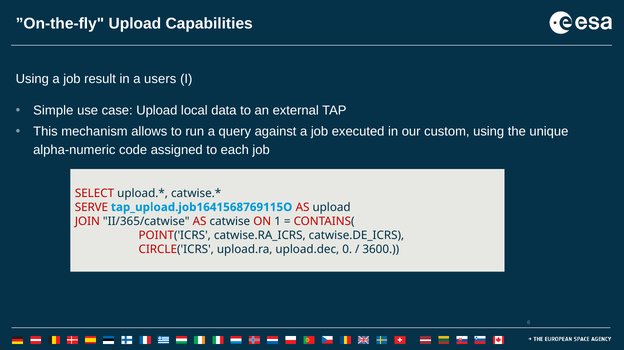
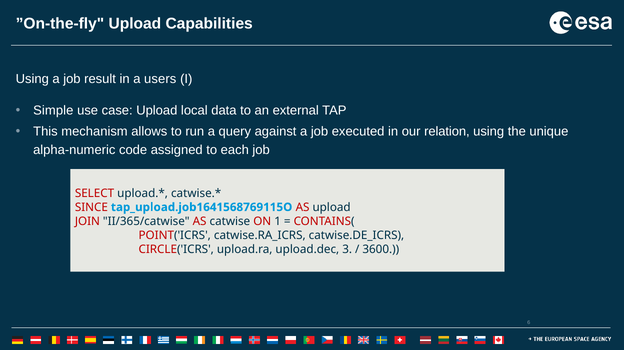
custom: custom -> relation (447, 132)
SERVE: SERVE -> SINCE (91, 207)
0: 0 -> 3 (347, 249)
